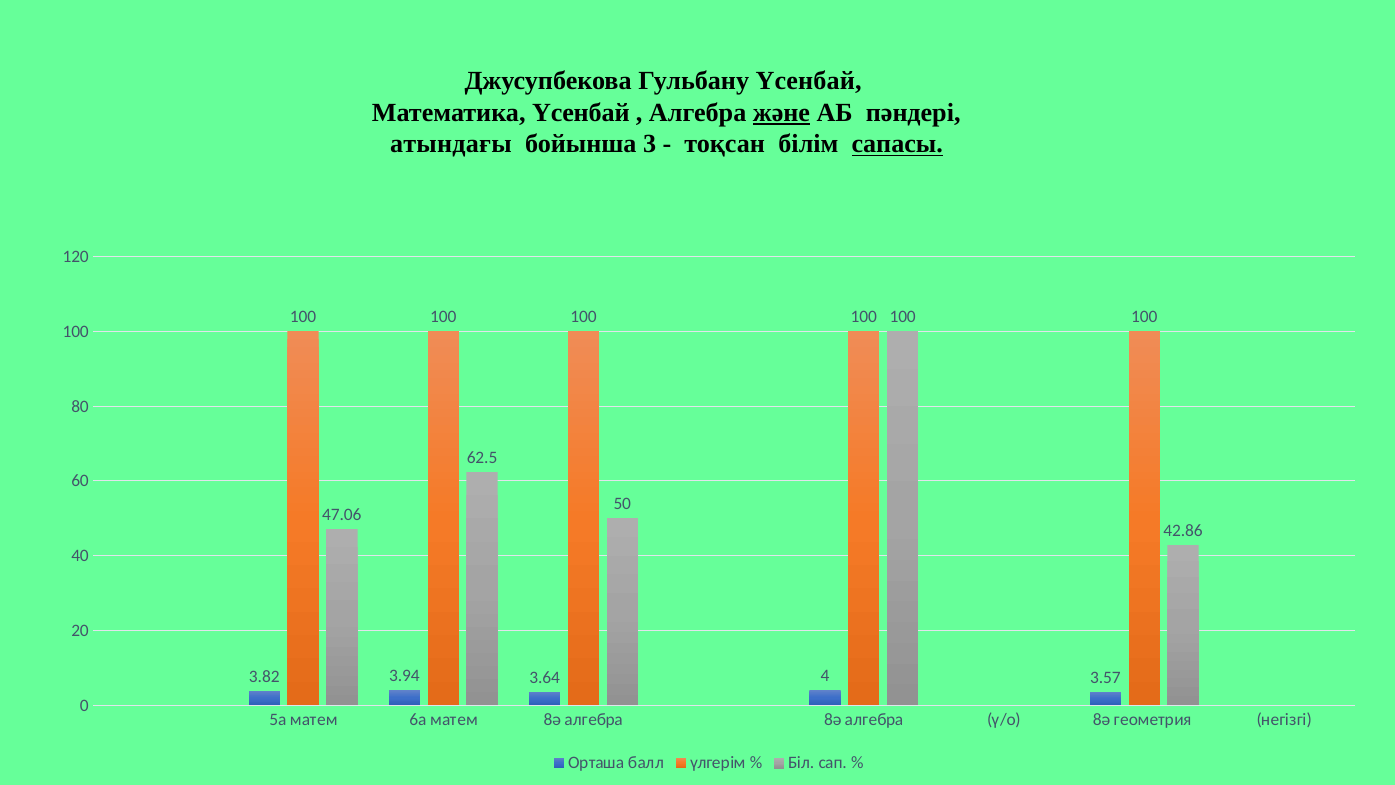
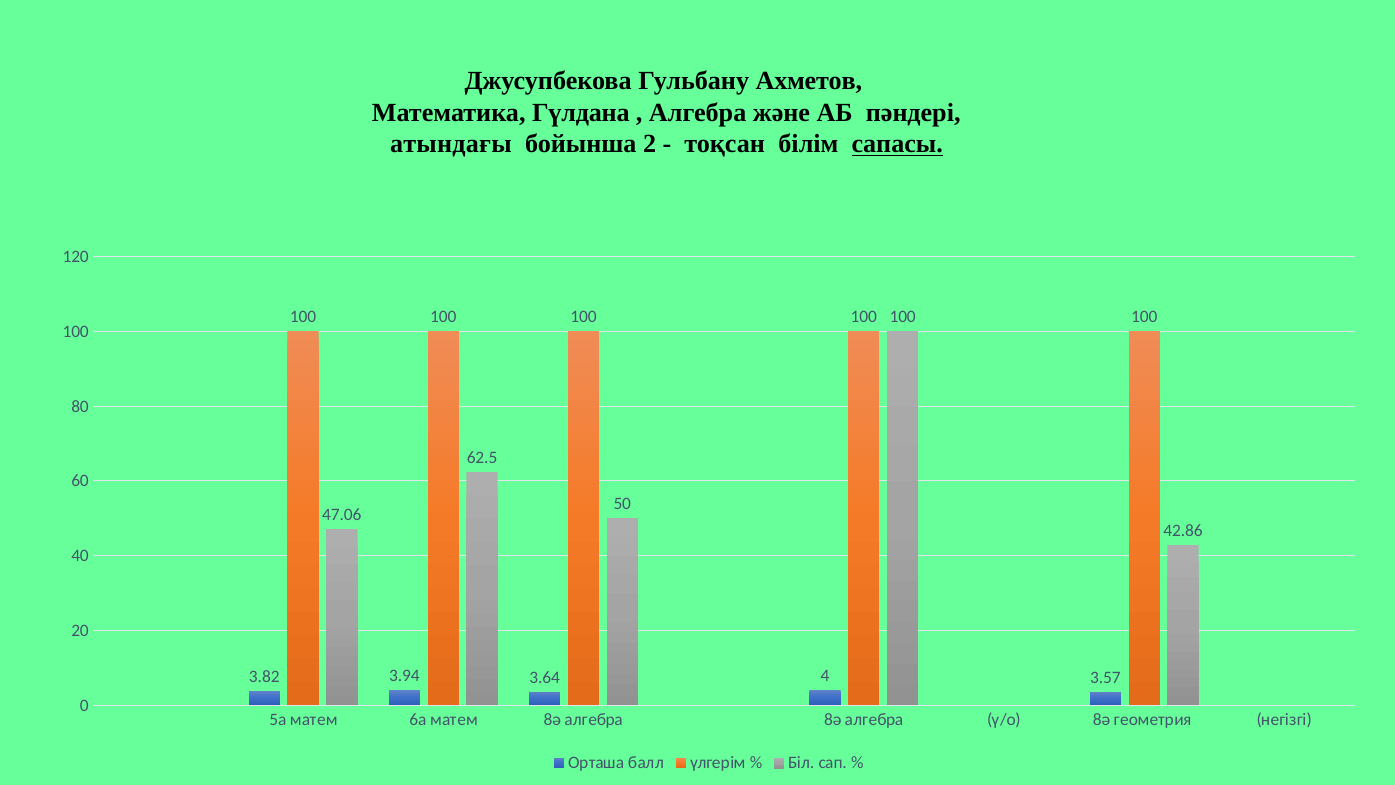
Гульбану Үсенбай: Үсенбай -> Ахметов (809, 81)
Математика Үсенбай: Үсенбай -> Гүлдана (581, 113)
және underline: present -> none (781, 113)
3: 3 -> 2 (650, 144)
